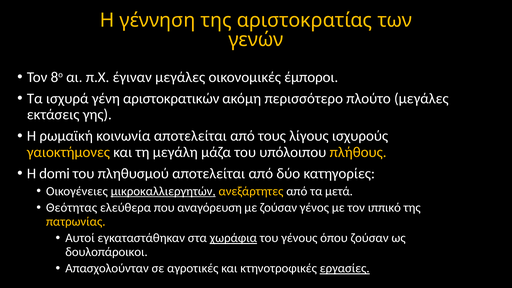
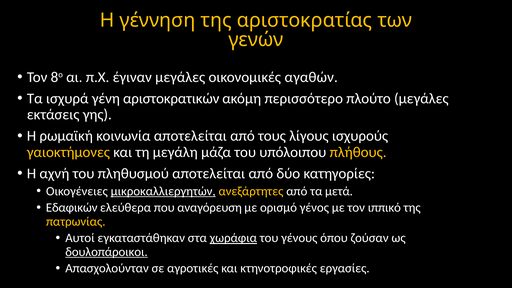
έμποροι: έμποροι -> αγαθών (311, 77)
domi: domi -> αχνή (54, 174)
Θεότητας: Θεότητας -> Εδαφικών (72, 208)
με ζούσαν: ζούσαν -> ορισμό (279, 208)
δουλοπάροικοι underline: none -> present (106, 252)
εργασίες underline: present -> none (345, 268)
